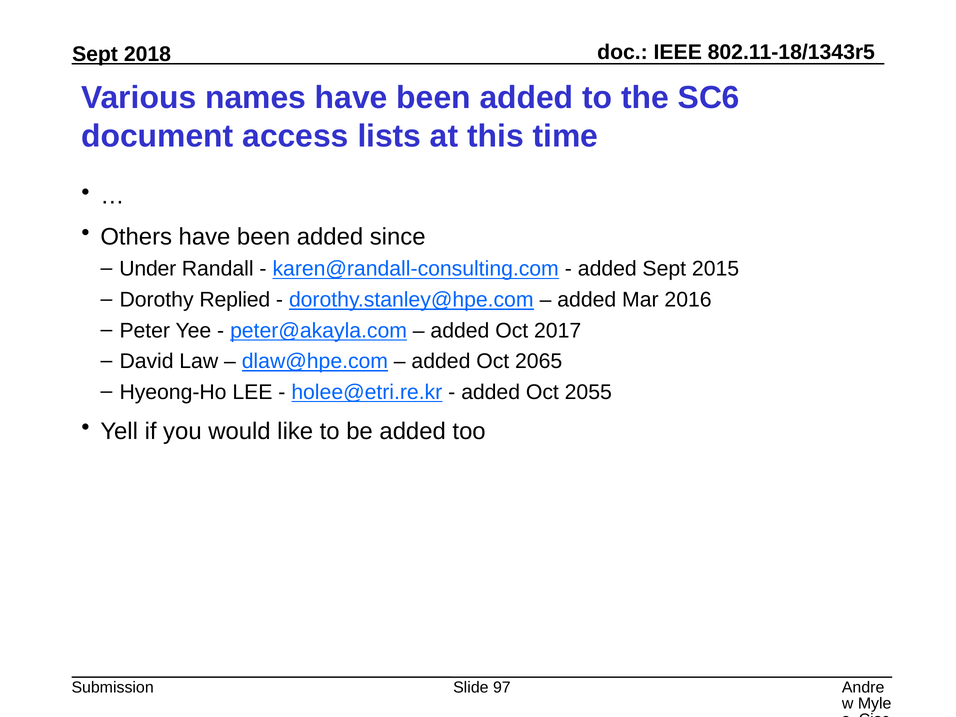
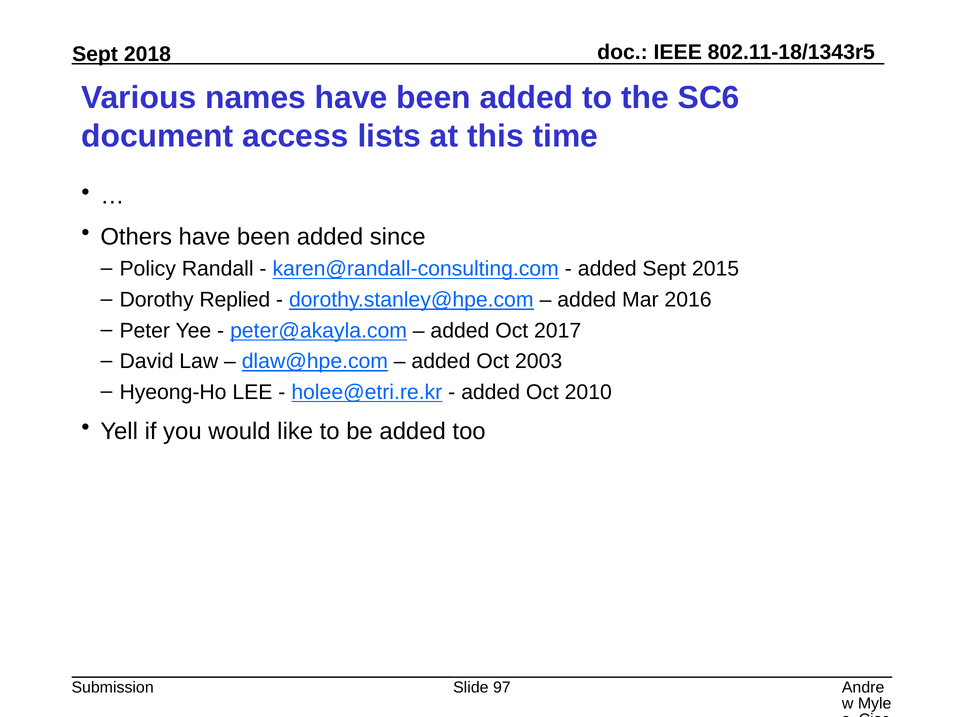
Under: Under -> Policy (148, 269)
2065: 2065 -> 2003 (539, 361)
2055: 2055 -> 2010 (588, 392)
